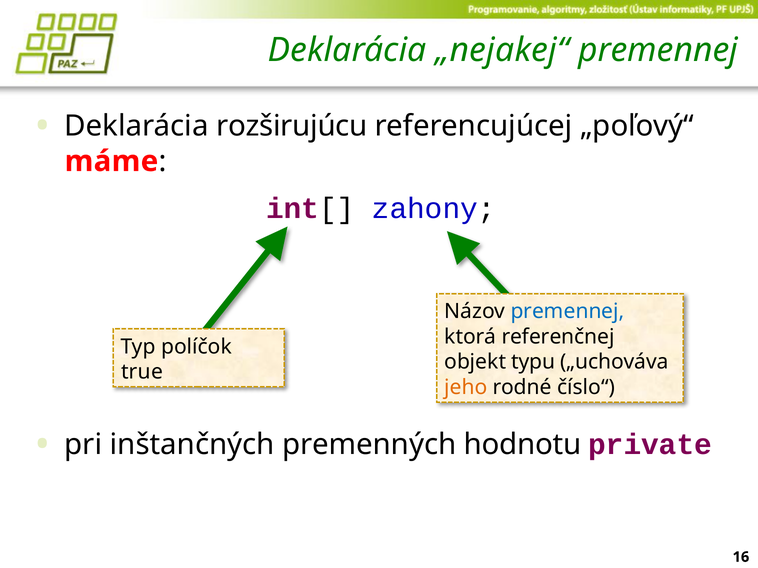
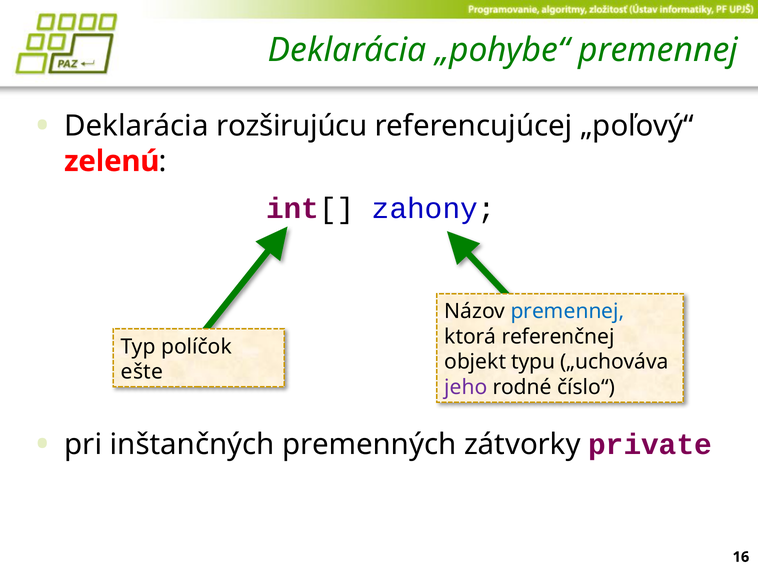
„nejakej“: „nejakej“ -> „pohybe“ (502, 50)
máme: máme -> zelenú (112, 161)
true: true -> ešte (142, 372)
jeho colour: orange -> purple (466, 388)
hodnotu: hodnotu -> zátvorky (522, 445)
